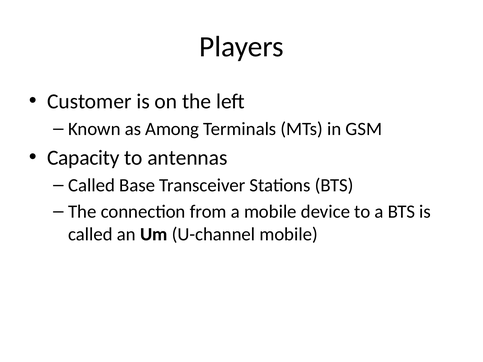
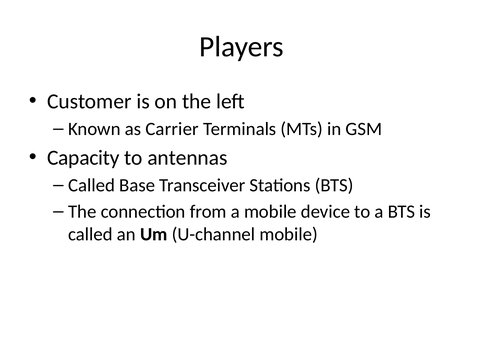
Among: Among -> Carrier (172, 129)
